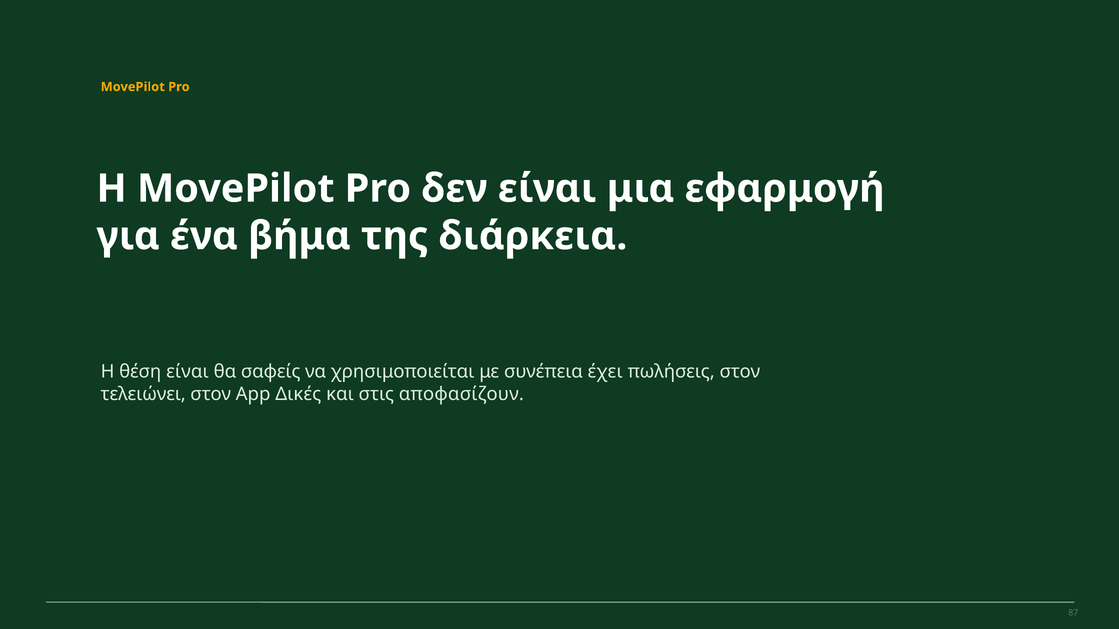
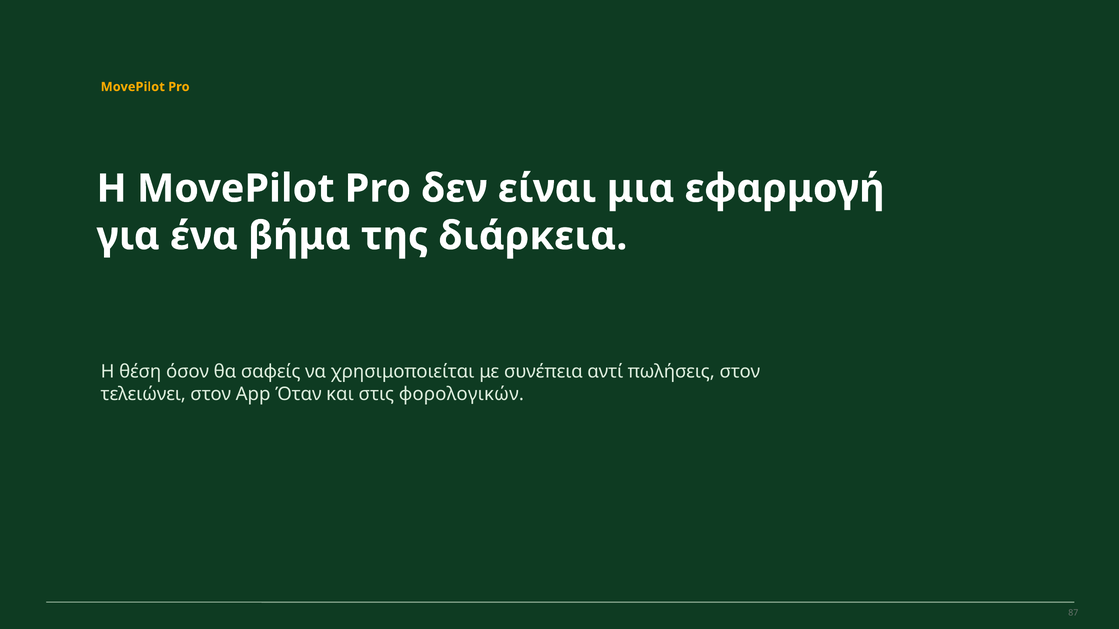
θέση είναι: είναι -> όσον (188, 372)
έχει: έχει -> αντί (605, 372)
Δικές: Δικές -> Όταν (298, 394)
αποφασίζουν: αποφασίζουν -> φορολογικών (461, 394)
